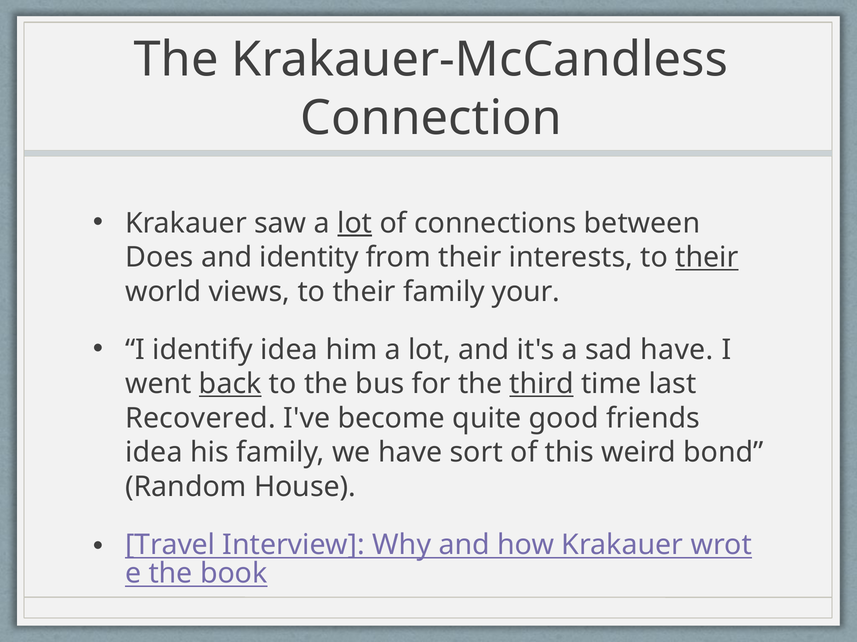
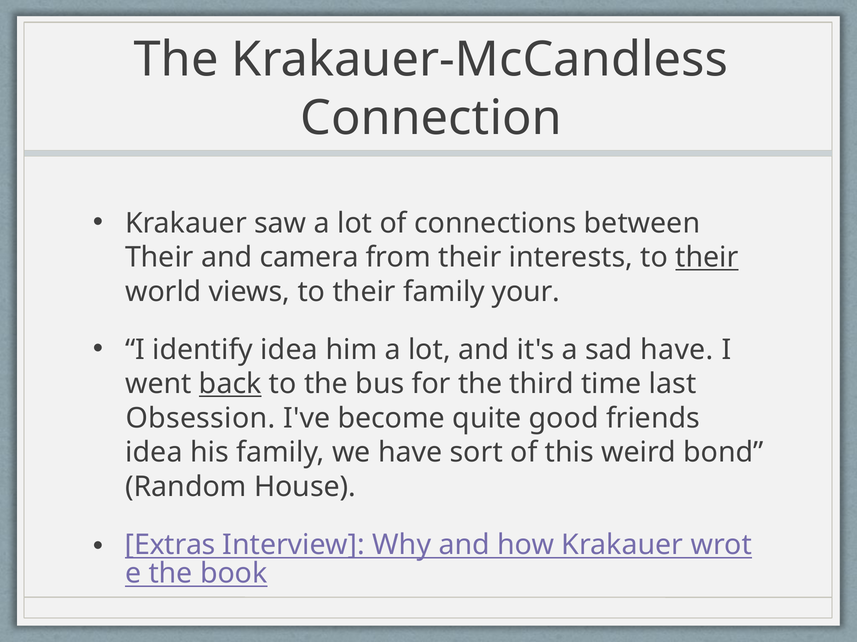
lot underline: present -> none (355, 223)
Does: Does -> Their (159, 258)
identity: identity -> camera (309, 258)
third underline: present -> none (542, 384)
Recovered: Recovered -> Obsession (200, 419)
Travel: Travel -> Extras (170, 545)
